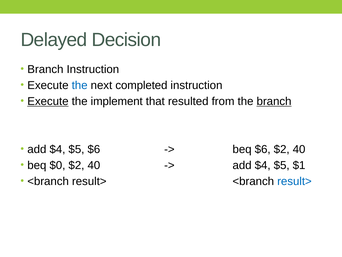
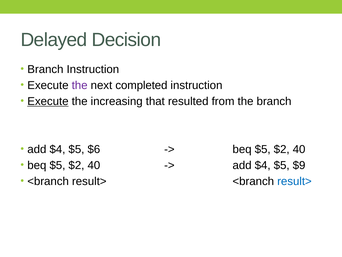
the colour: blue -> purple (80, 85)
implement: implement -> increasing (117, 101)
branch underline: present -> none (274, 101)
$6: $6 -> $5 (263, 149)
$0: $0 -> $5 (57, 165)
$1: $1 -> $9 (299, 165)
